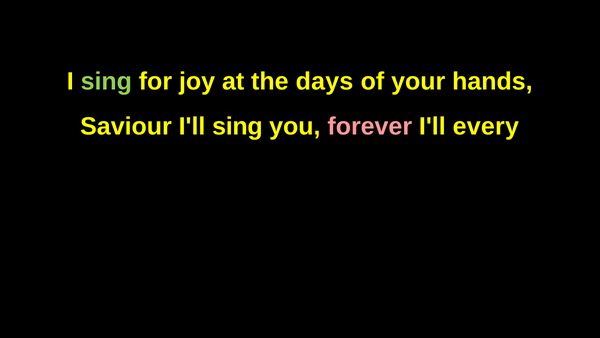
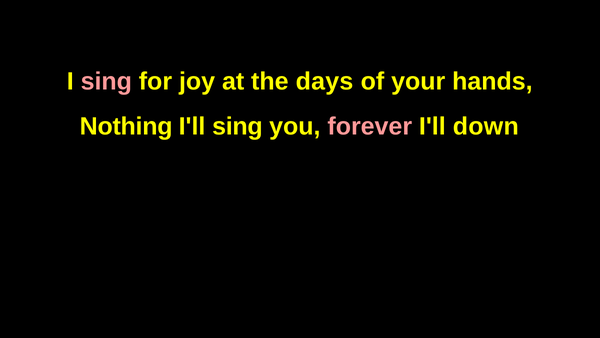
sing colour: light green -> pink (106, 81)
Saviour: Saviour -> Nothing (126, 126)
every: every -> down (486, 126)
